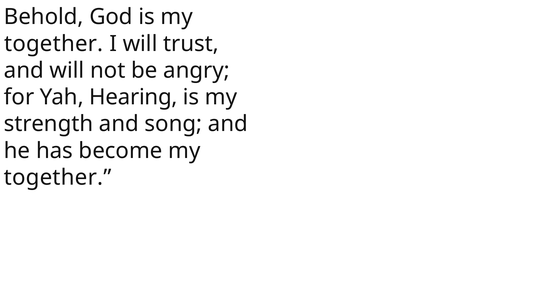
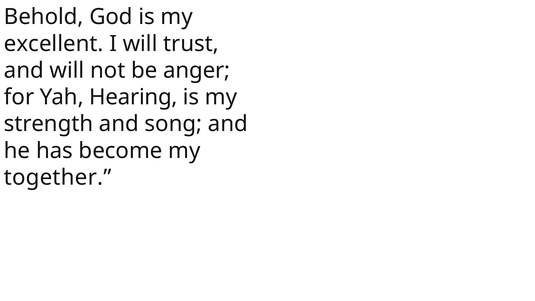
together: together -> excellent (54, 44)
angry: angry -> anger (197, 70)
